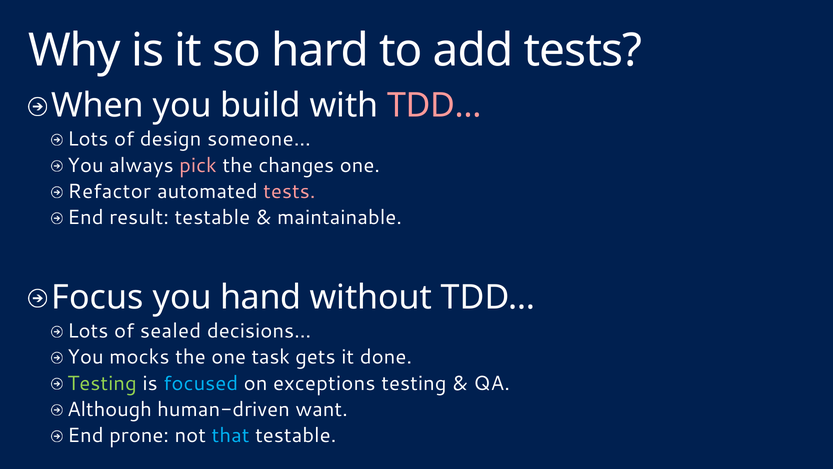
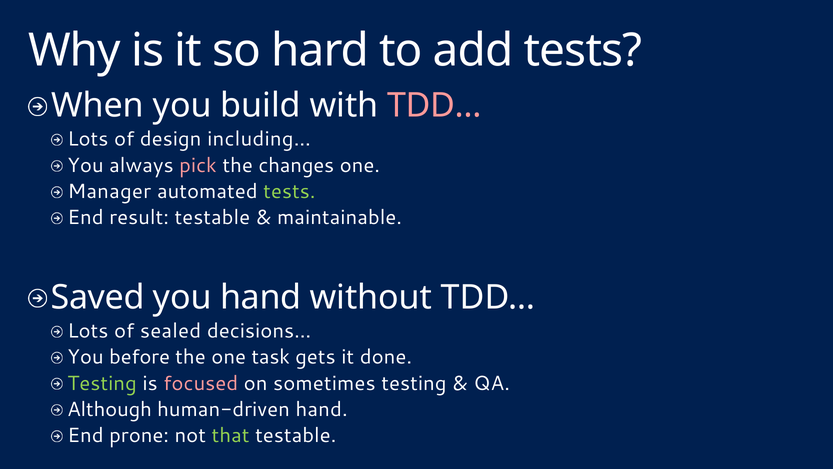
someone…: someone… -> including… (259, 139)
Refactor: Refactor -> Manager (109, 191)
tests colour: pink -> light green (289, 191)
Focus: Focus -> Saved (98, 297)
mocks: mocks -> before (140, 357)
focused colour: light blue -> pink (201, 383)
exceptions: exceptions -> sometimes (324, 383)
human-driven want: want -> hand (322, 409)
that colour: light blue -> light green (231, 435)
